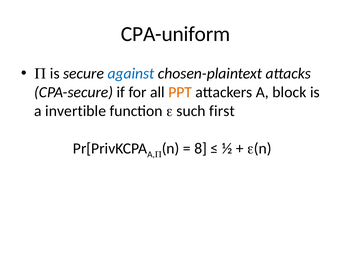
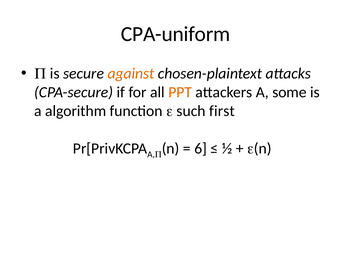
against colour: blue -> orange (131, 74)
block: block -> some (289, 92)
invertible: invertible -> algorithm (76, 111)
8: 8 -> 6 (201, 149)
